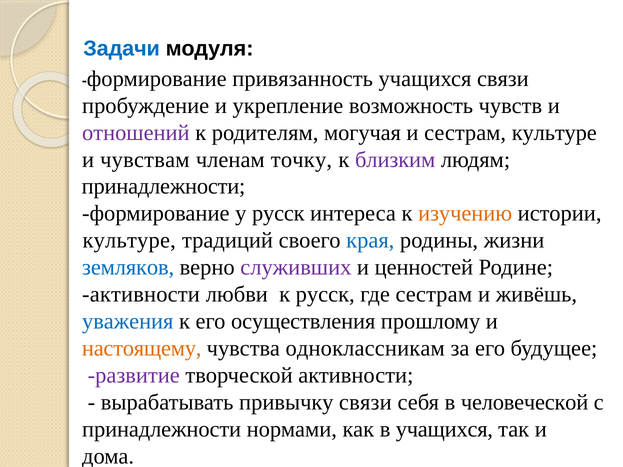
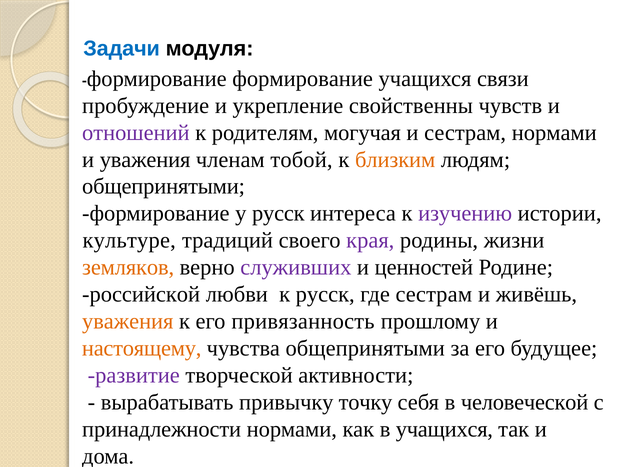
формирование привязанность: привязанность -> формирование (303, 79)
возможность: возможность -> свойственны (411, 106)
сестрам культуре: культуре -> нормами (554, 133)
и чувствам: чувствам -> уважения (145, 160)
точку: точку -> тобой (301, 160)
близким colour: purple -> orange (395, 160)
принадлежности: принадлежности -> общепринятыми (163, 187)
изучению colour: orange -> purple (465, 214)
края colour: blue -> purple (370, 241)
земляков colour: blue -> orange (128, 268)
активности: активности -> российской (141, 295)
уважения colour: blue -> orange (128, 322)
осуществления: осуществления -> привязанность (303, 322)
чувства одноклассникам: одноклассникам -> общепринятыми (365, 349)
привычку связи: связи -> точку (366, 403)
